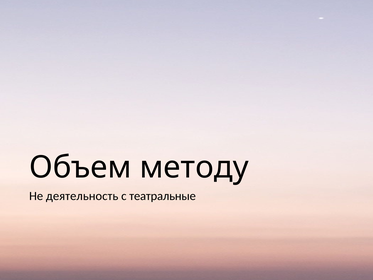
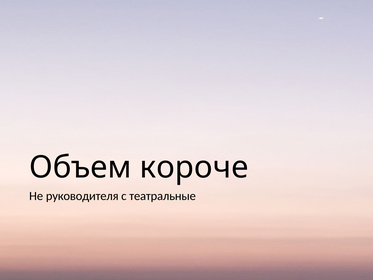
методу: методу -> короче (194, 167)
деятельность: деятельность -> руководителя (82, 196)
